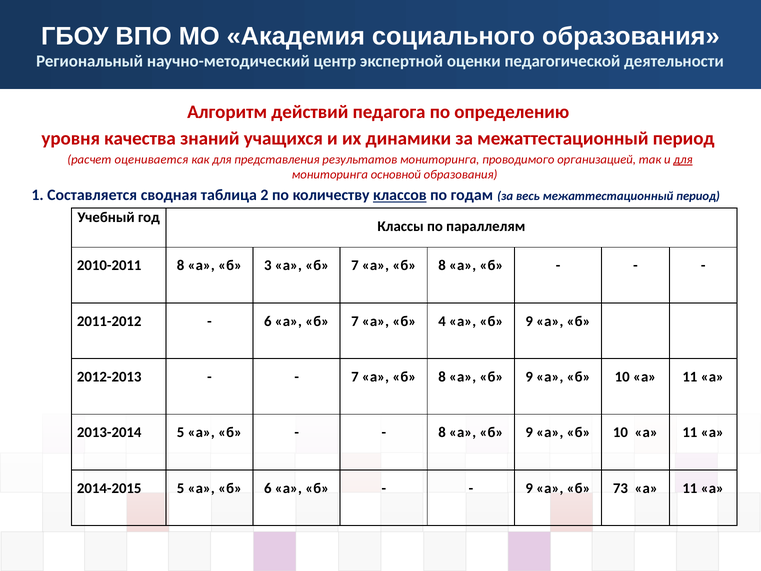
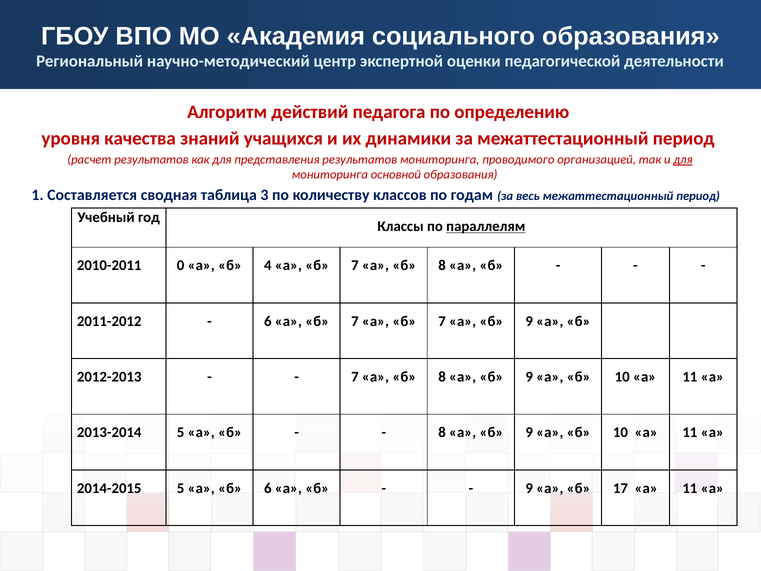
расчет оценивается: оценивается -> результатов (151, 159)
2: 2 -> 3 (264, 195)
классов underline: present -> none (400, 195)
параллелям underline: none -> present (486, 226)
2010-2011 8: 8 -> 0 (181, 265)
3: 3 -> 4 (268, 265)
7 а б 4: 4 -> 7 (442, 321)
73: 73 -> 17 (620, 488)
